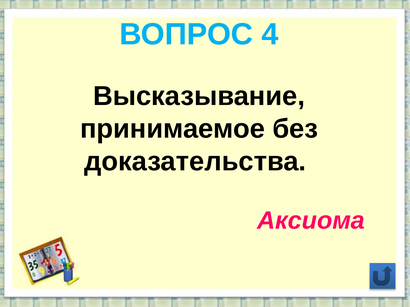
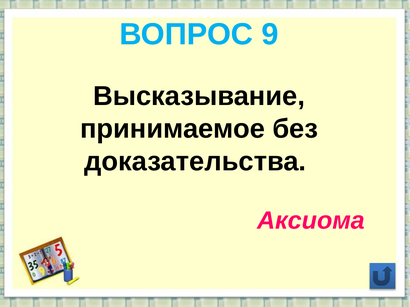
4: 4 -> 9 (270, 34)
